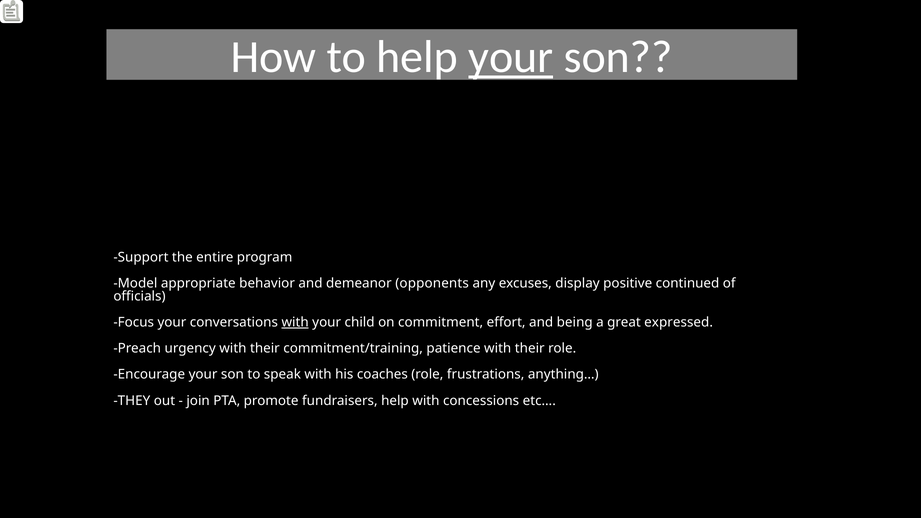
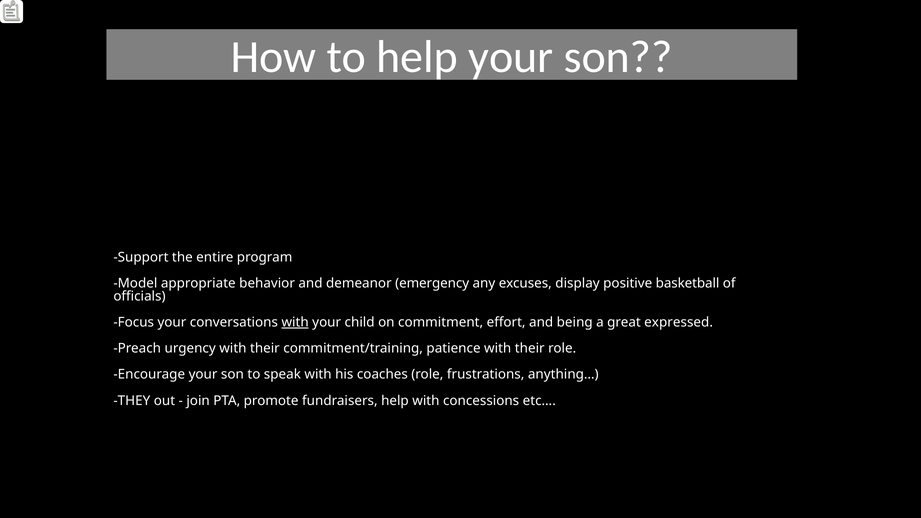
your underline: present -> none (511, 57)
opponents: opponents -> emergency (432, 283)
continued: continued -> basketball (688, 283)
